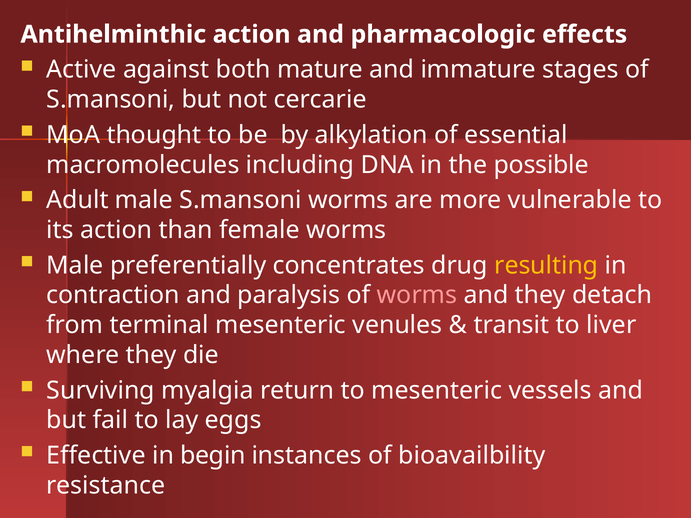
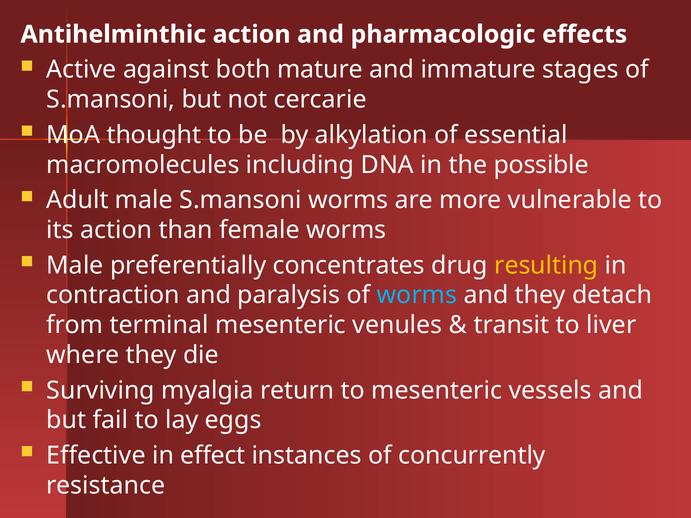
worms colour: pink -> light blue (417, 295)
begin: begin -> effect (213, 456)
bioavailbility: bioavailbility -> concurrently (472, 456)
